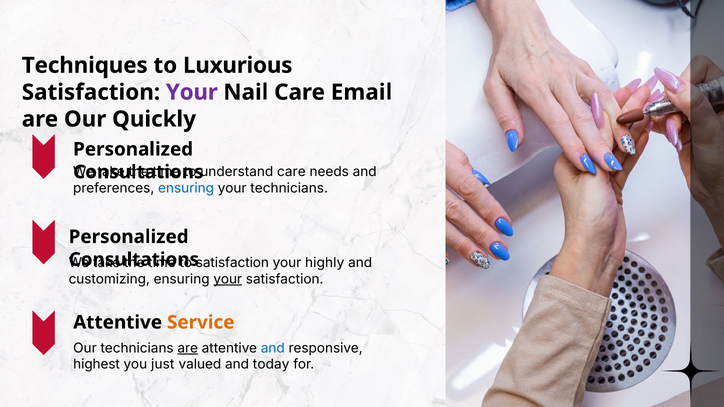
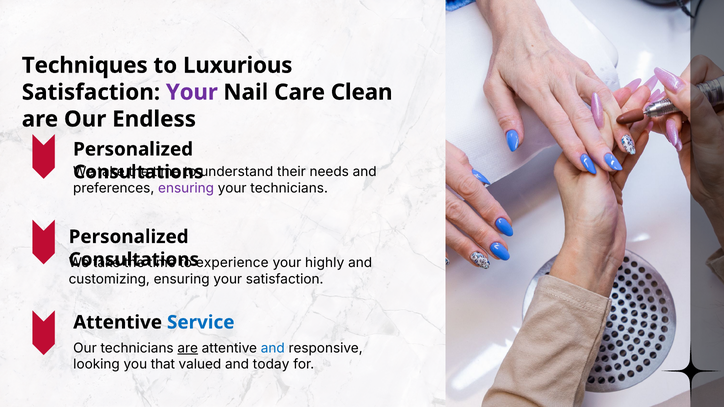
Email: Email -> Clean (362, 92)
Quickly: Quickly -> Endless (154, 119)
understand care: care -> their (291, 172)
ensuring colour: blue -> purple (186, 188)
satisfaction: satisfaction -> experience (232, 263)
your underline: present -> none (228, 279)
Service colour: orange -> blue (201, 323)
highest: highest -> looking (97, 365)
just: just -> that (163, 365)
